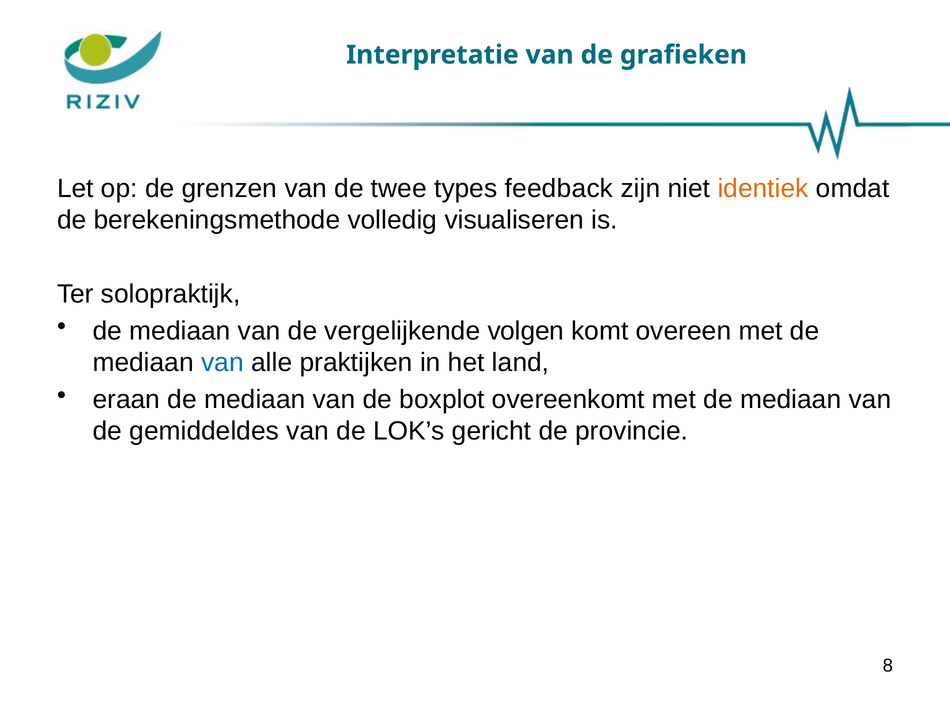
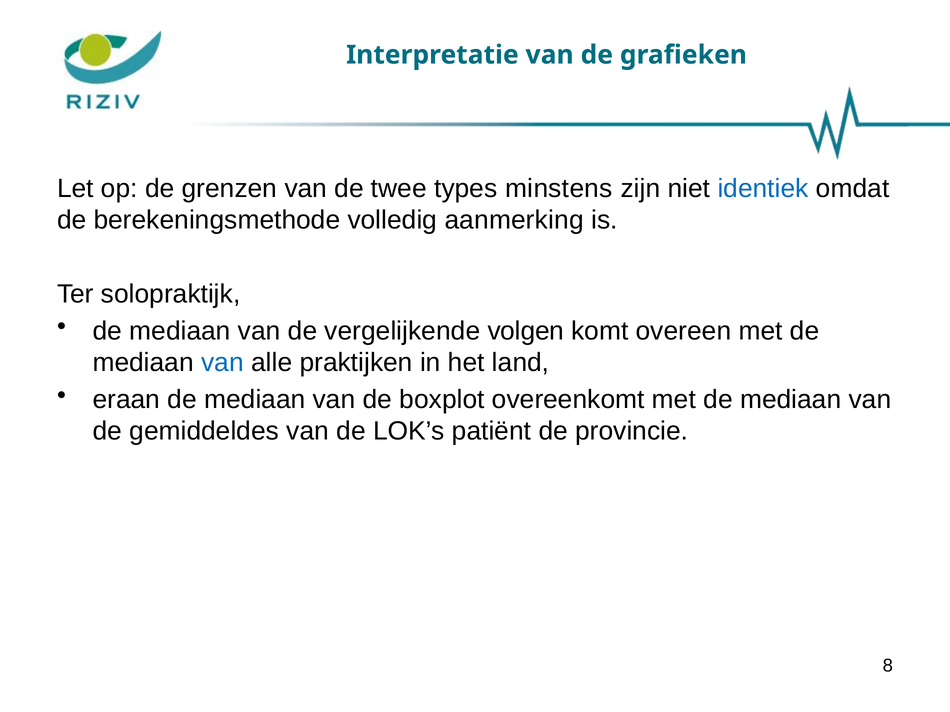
feedback: feedback -> minstens (559, 189)
identiek colour: orange -> blue (763, 189)
visualiseren: visualiseren -> aanmerking (514, 220)
gericht: gericht -> patiënt (491, 432)
